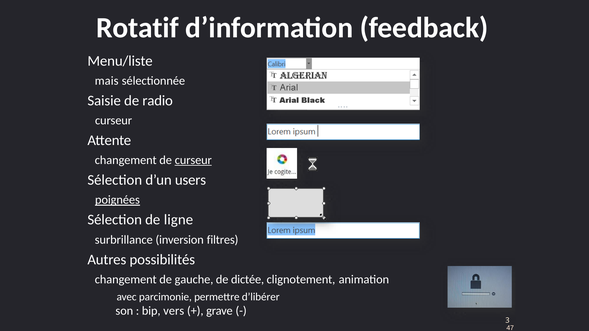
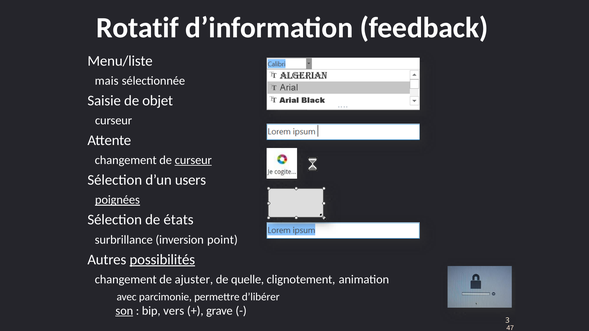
radio: radio -> objet (158, 101)
ligne: ligne -> états (179, 220)
filtres: filtres -> point (222, 240)
possibilités underline: none -> present (162, 260)
gauche: gauche -> ajuster (194, 280)
dictée: dictée -> quelle (248, 280)
son underline: none -> present (124, 311)
